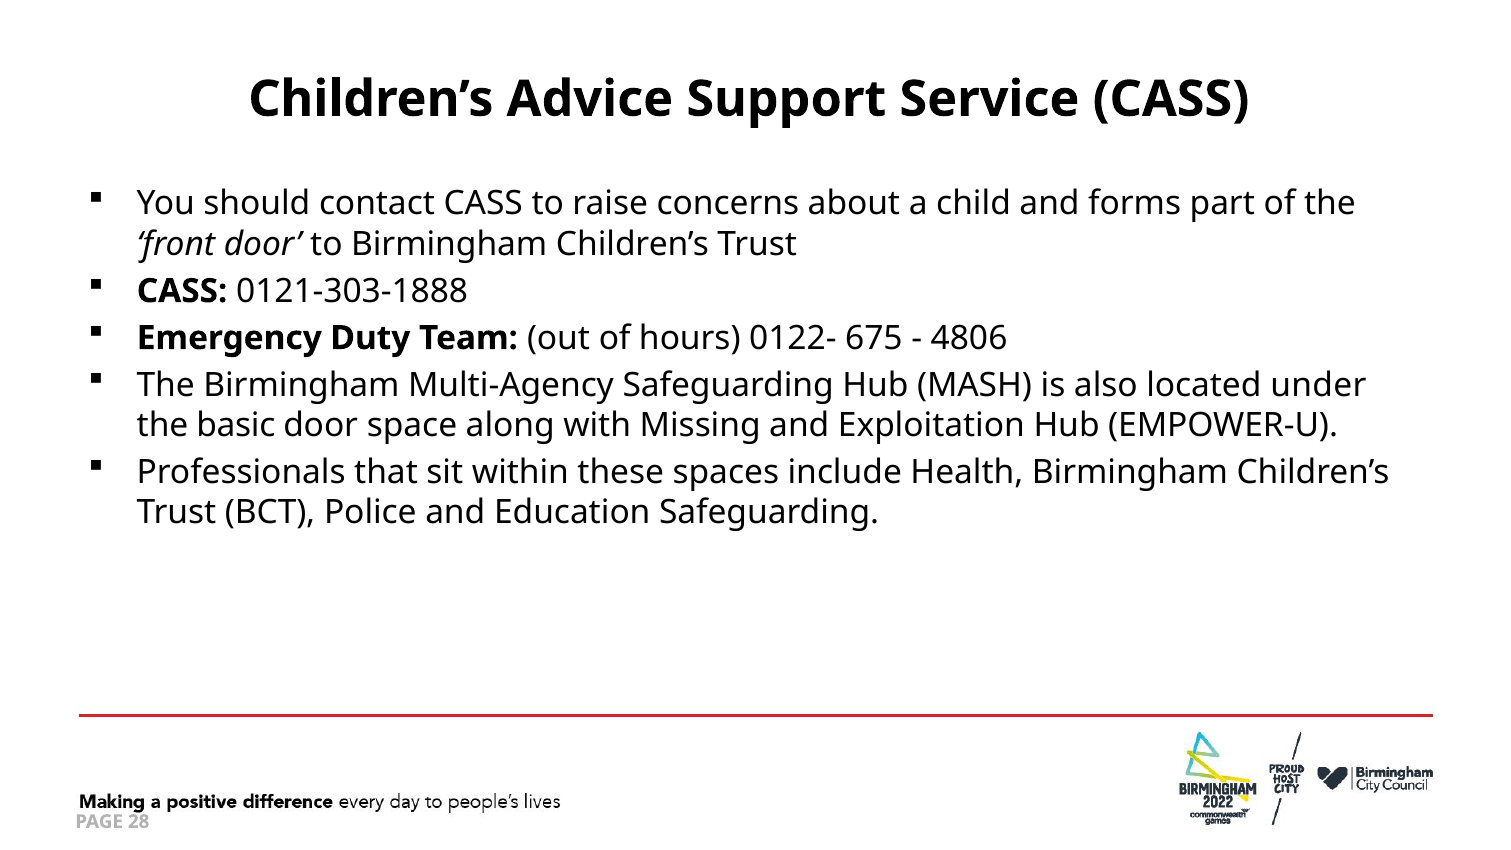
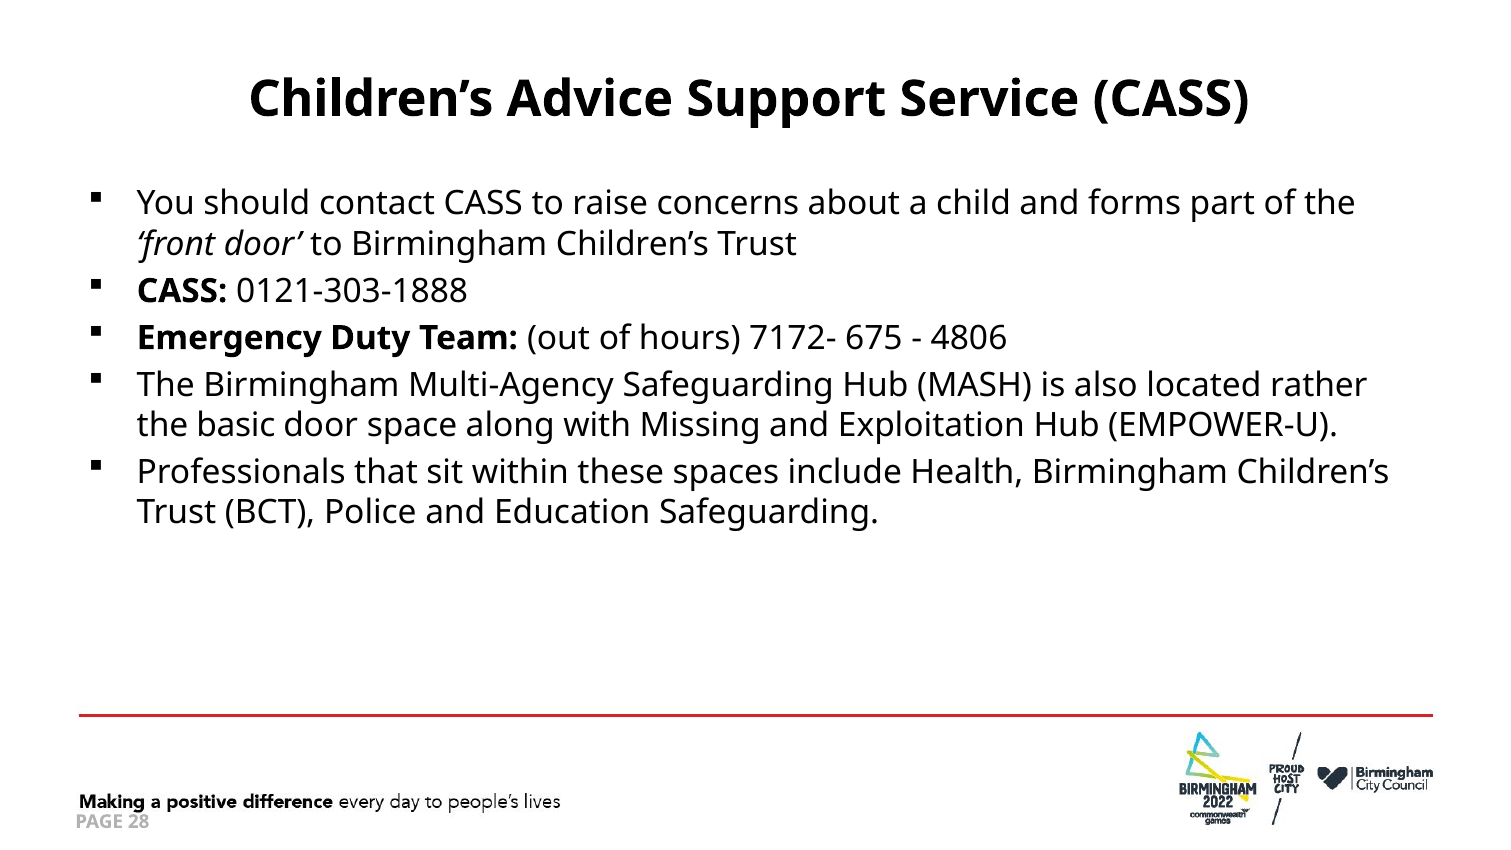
0122-: 0122- -> 7172- (793, 338)
under: under -> rather (1319, 385)
